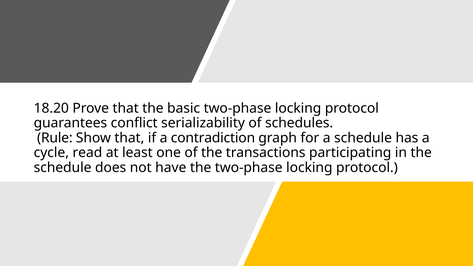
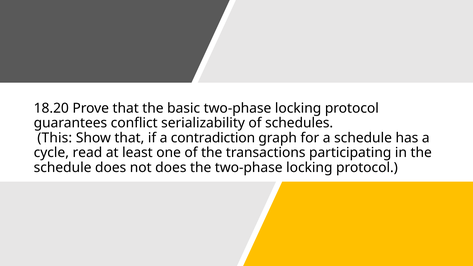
Rule: Rule -> This (55, 138)
not have: have -> does (171, 168)
